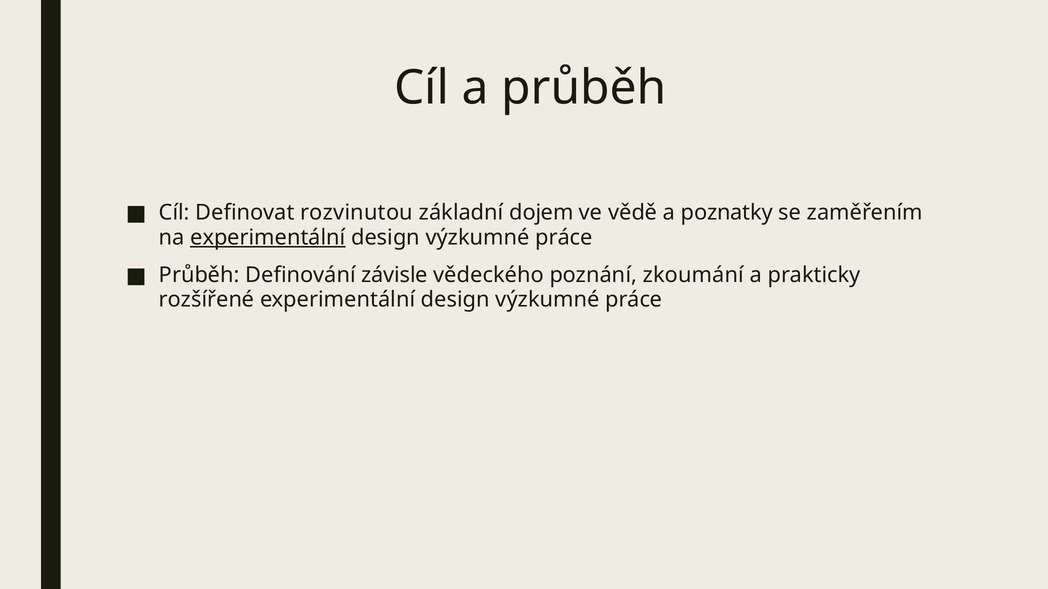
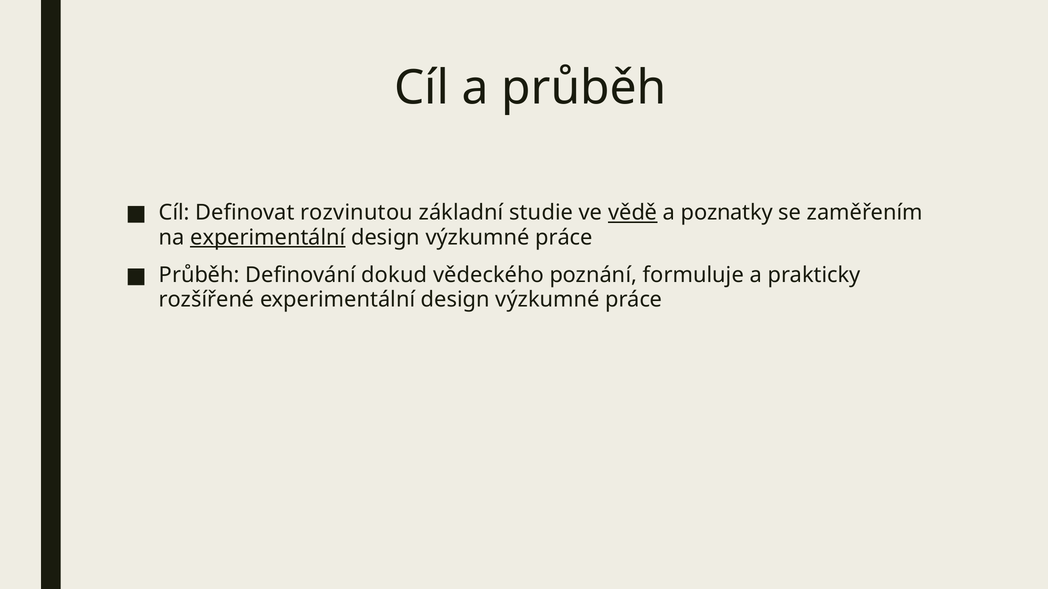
dojem: dojem -> studie (541, 213)
vědě underline: none -> present (633, 213)
závisle: závisle -> dokud (394, 275)
zkoumání: zkoumání -> formuluje (693, 275)
